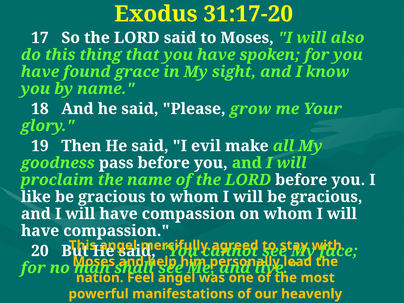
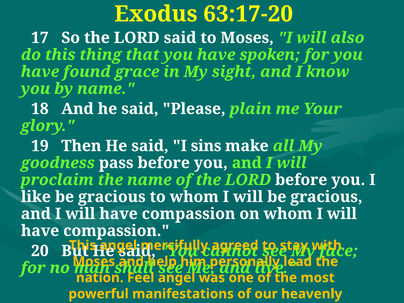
31:17-20: 31:17-20 -> 63:17-20 (248, 14)
grow: grow -> plain (251, 109)
evil: evil -> sins (206, 146)
